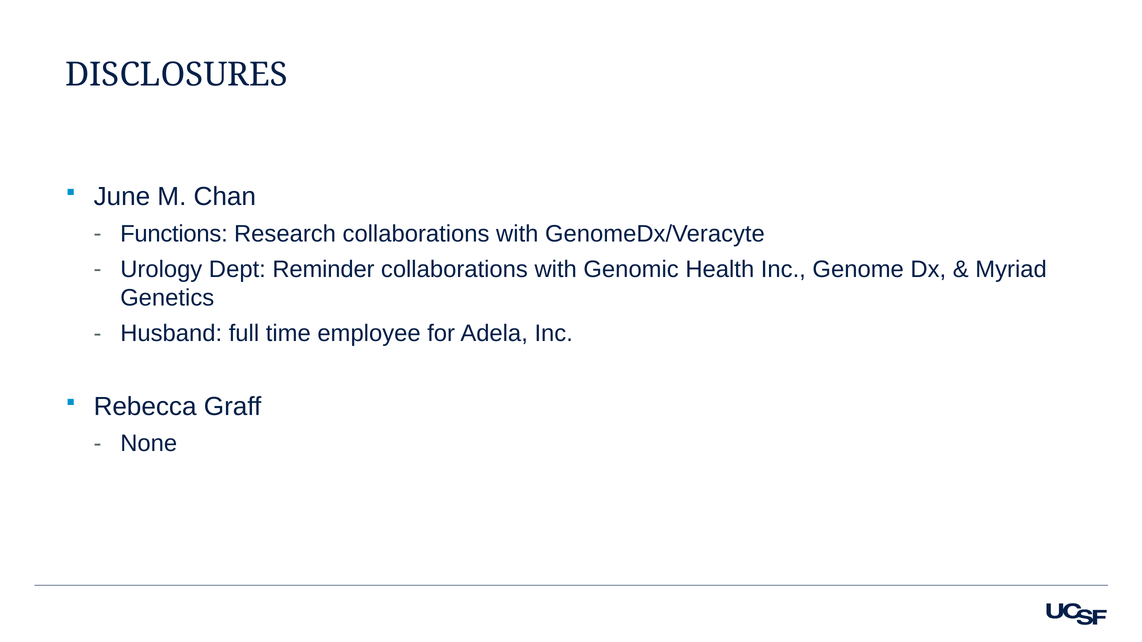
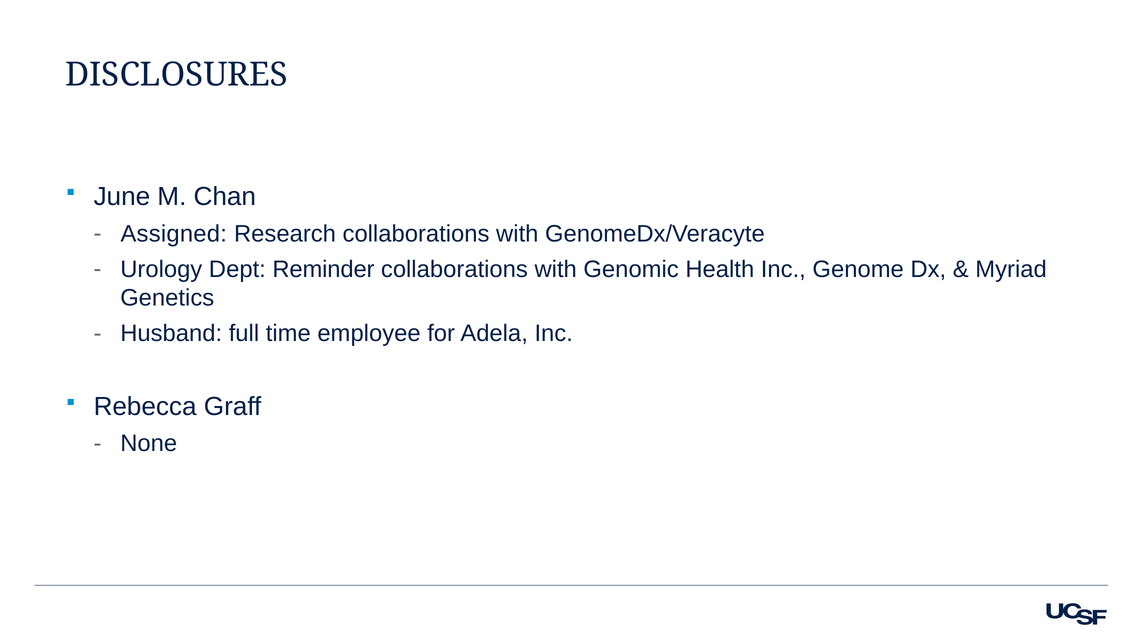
Functions: Functions -> Assigned (174, 234)
